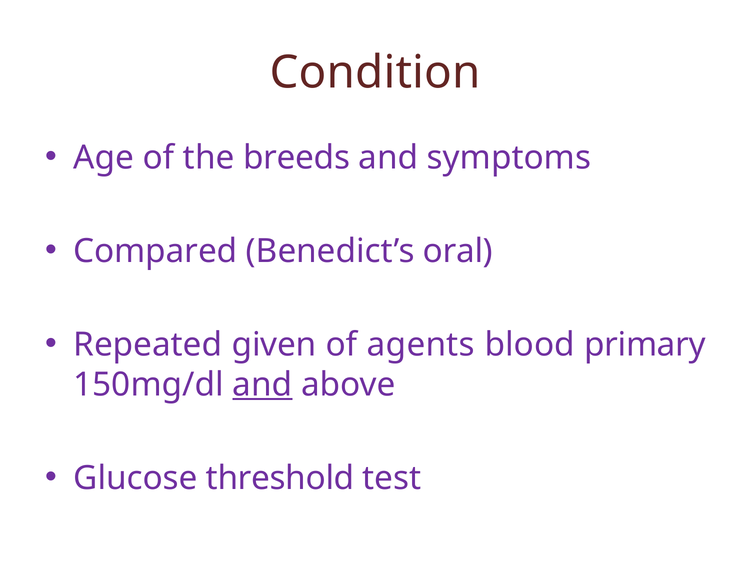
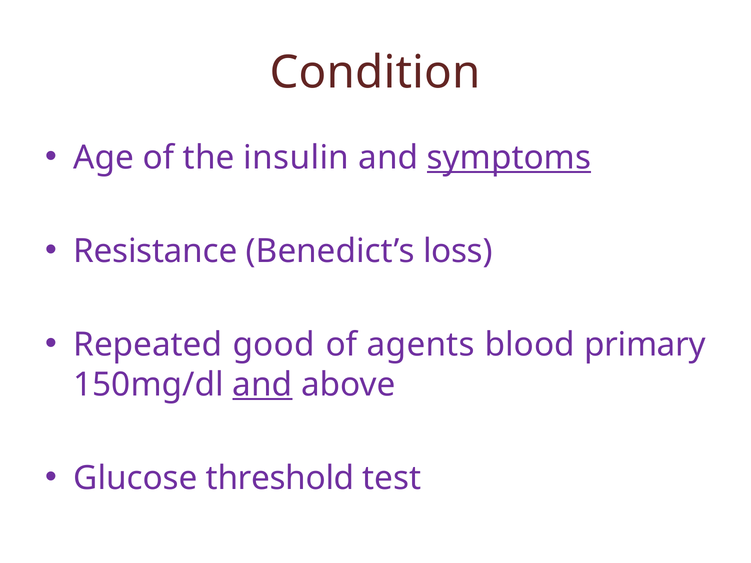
breeds: breeds -> insulin (296, 158)
symptoms underline: none -> present (509, 158)
Compared: Compared -> Resistance (155, 251)
oral: oral -> loss (458, 251)
given: given -> good (274, 345)
